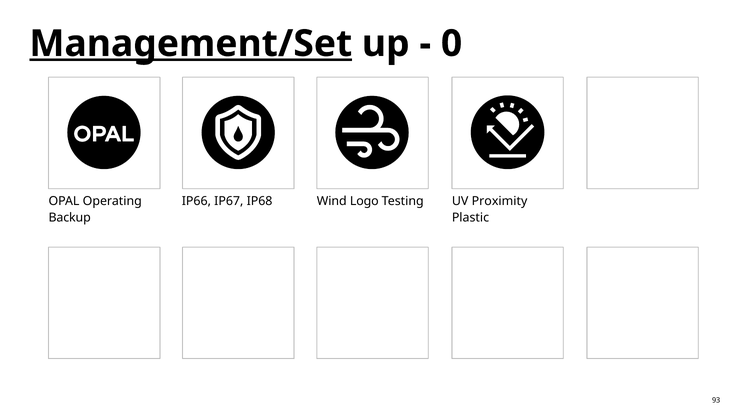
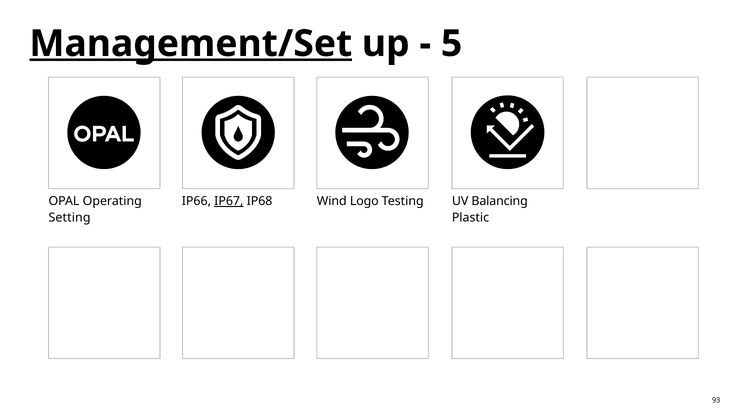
0: 0 -> 5 (452, 44)
IP67 underline: none -> present (229, 201)
Proximity: Proximity -> Balancing (500, 201)
Backup: Backup -> Setting (70, 218)
